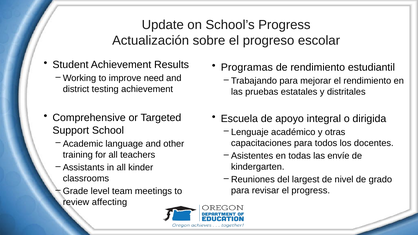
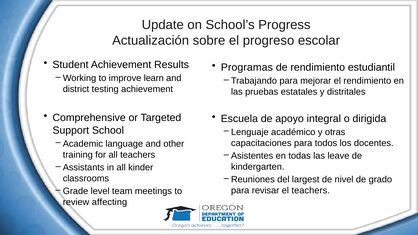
need: need -> learn (154, 78)
envíe: envíe -> leave (338, 156)
el progress: progress -> teachers (311, 191)
